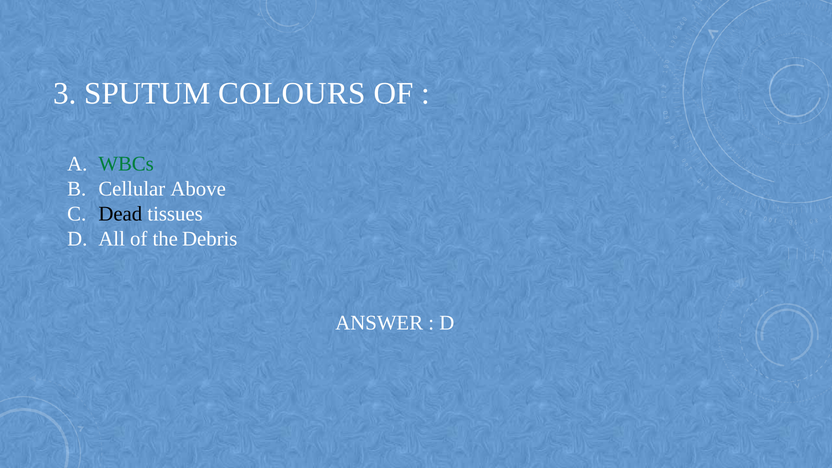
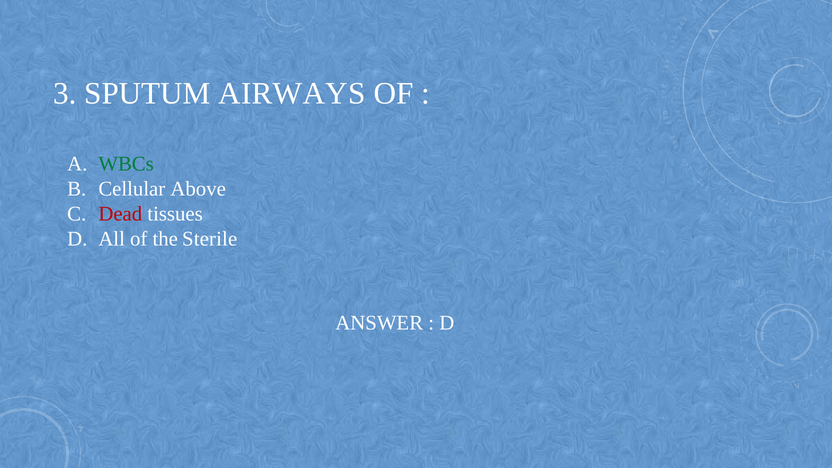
COLOURS: COLOURS -> AIRWAYS (292, 93)
Dead colour: black -> red (120, 214)
Debris: Debris -> Sterile (210, 239)
